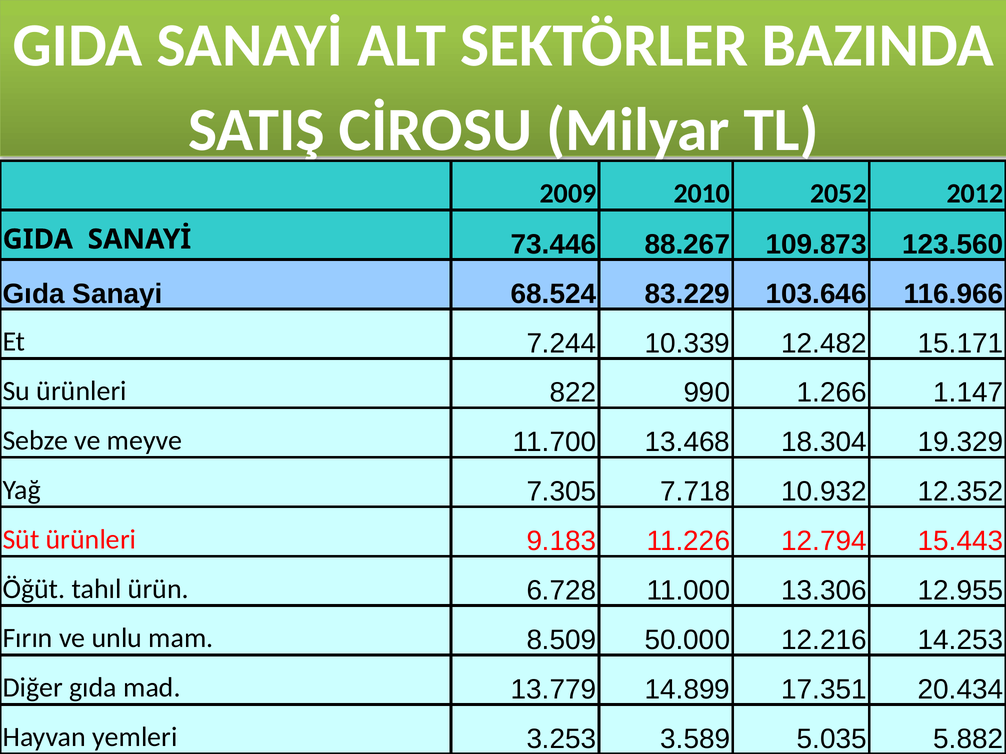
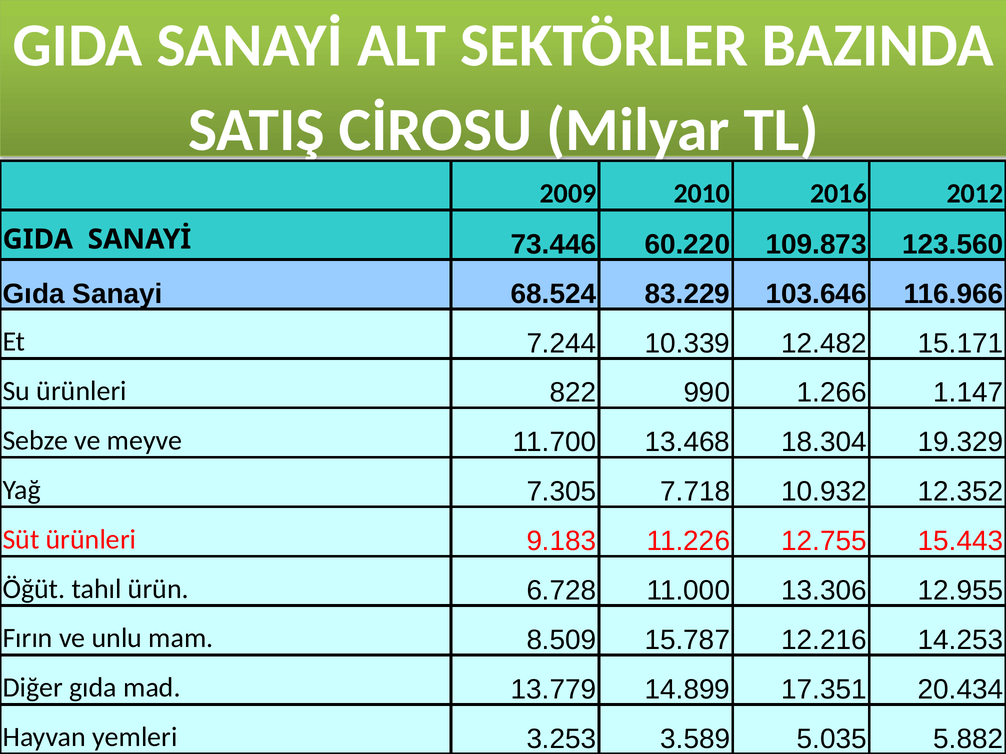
2052: 2052 -> 2016 (838, 193)
88.267: 88.267 -> 60.220 (687, 245)
12.794: 12.794 -> 12.755 (824, 541)
50.000: 50.000 -> 15.787 (687, 640)
